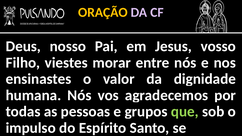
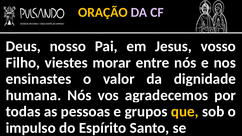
que colour: light green -> yellow (185, 112)
